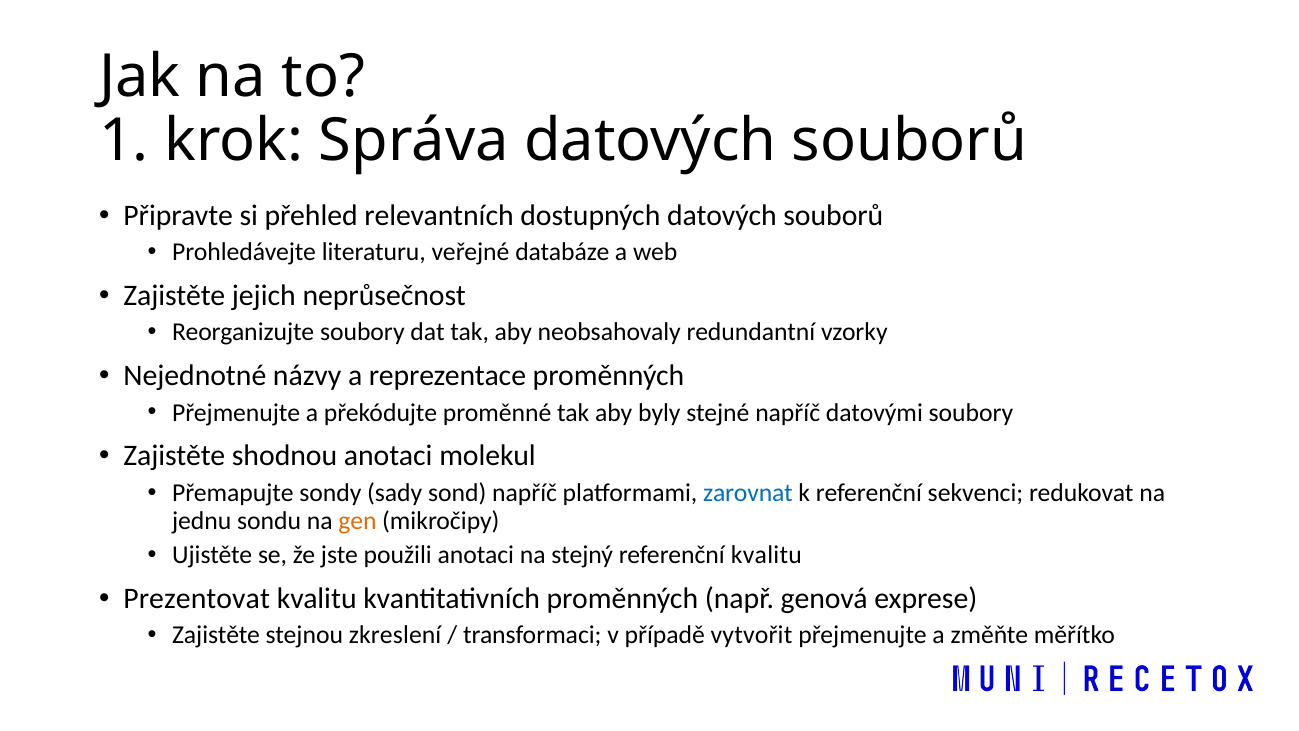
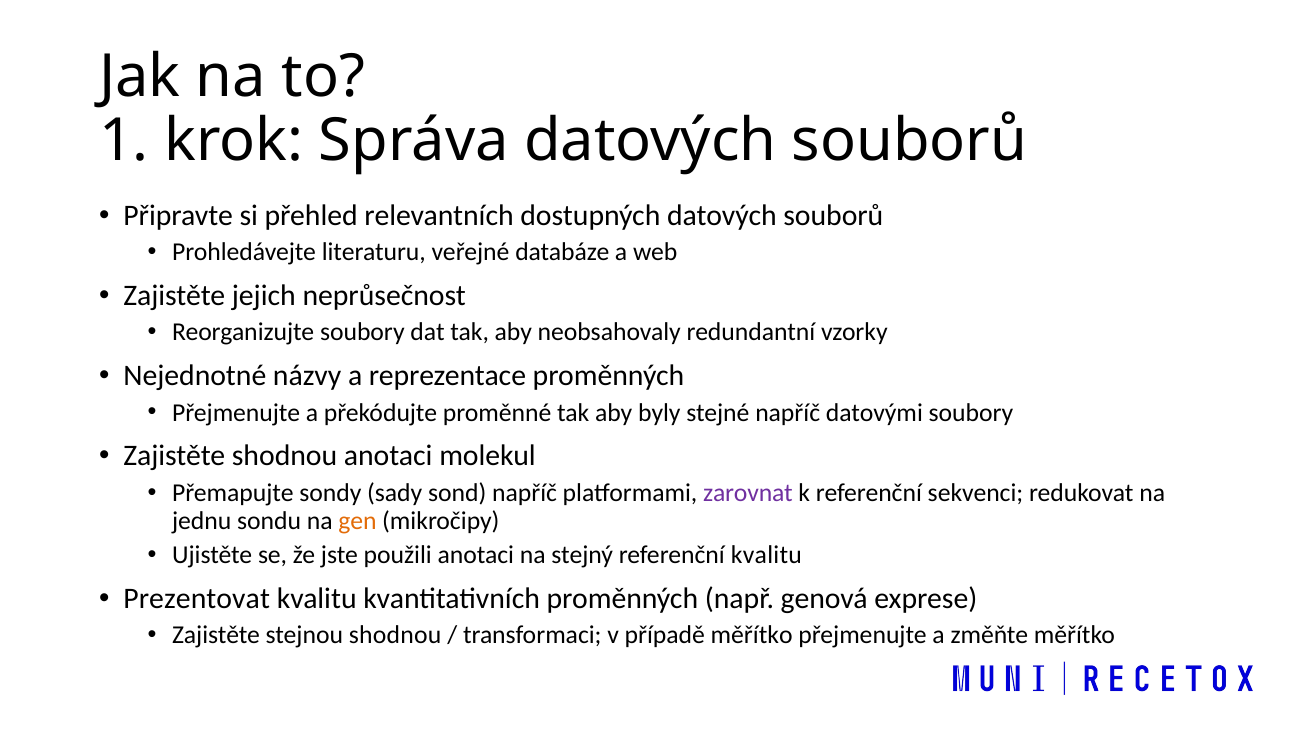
zarovnat colour: blue -> purple (748, 493)
stejnou zkreslení: zkreslení -> shodnou (395, 635)
případě vytvořit: vytvořit -> měřítko (752, 635)
